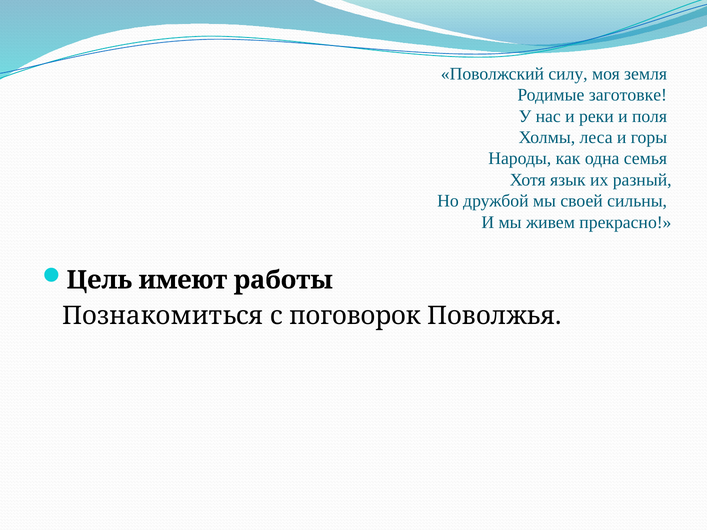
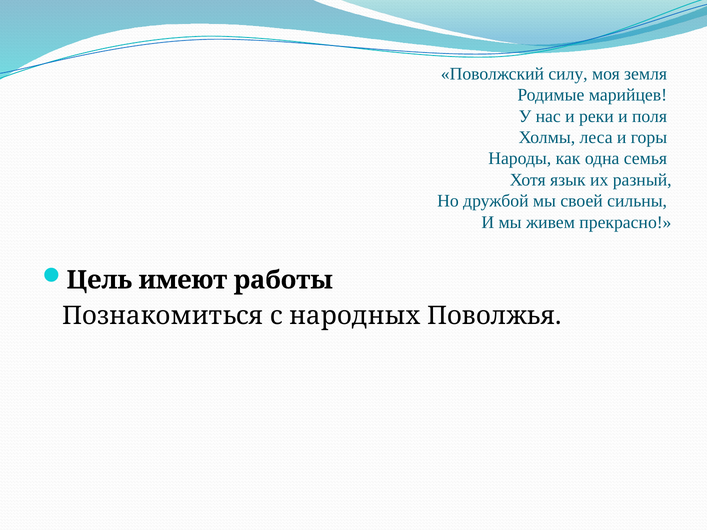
заготовке: заготовке -> марийцев (628, 95)
поговорок: поговорок -> народных (355, 316)
